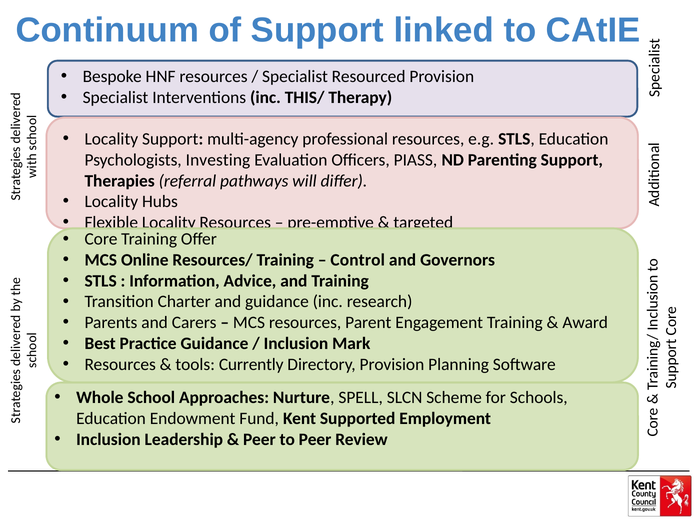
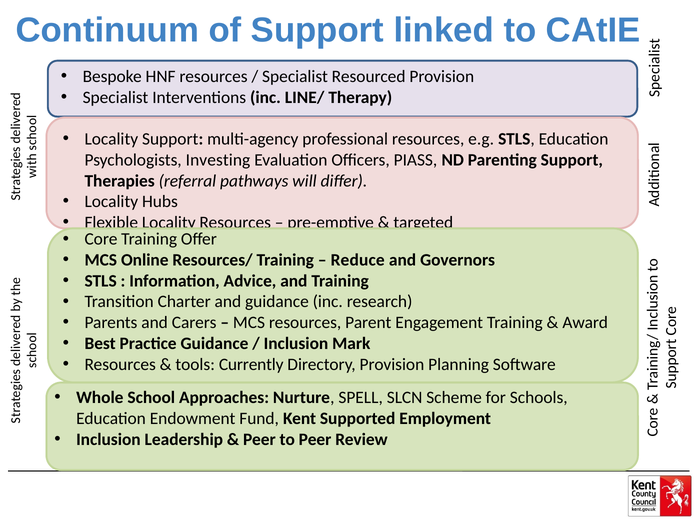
THIS/: THIS/ -> LINE/ (305, 97)
Control: Control -> Reduce (358, 260)
